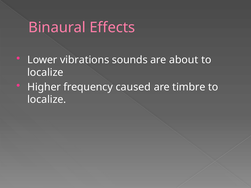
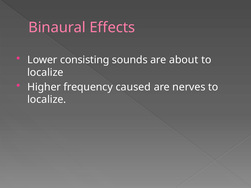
vibrations: vibrations -> consisting (85, 60)
timbre: timbre -> nerves (189, 87)
